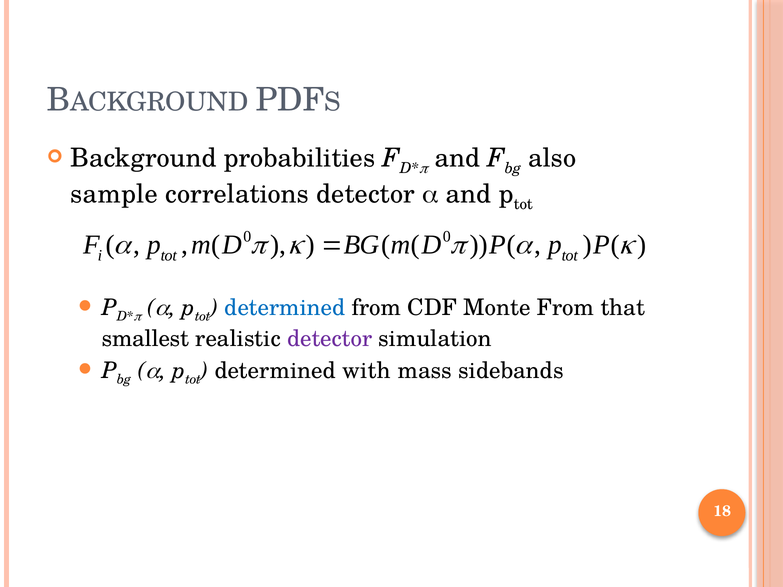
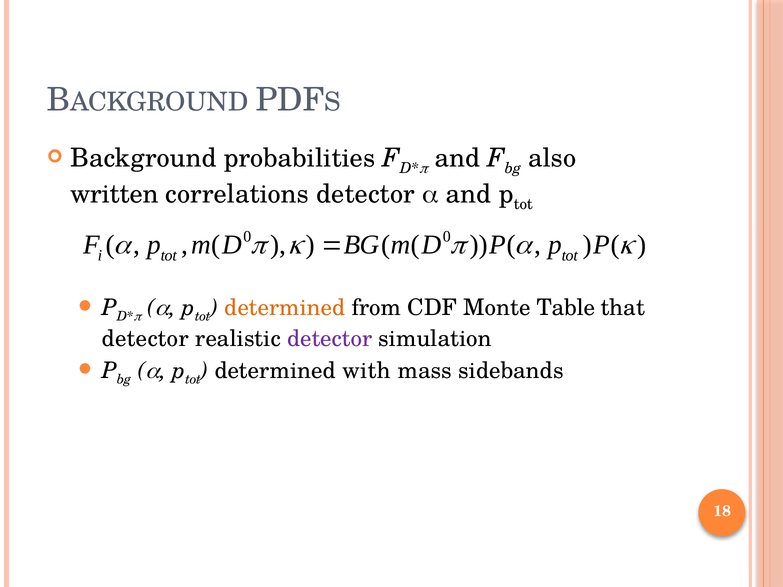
sample: sample -> written (114, 194)
determined colour: blue -> orange (285, 308)
Monte From: From -> Table (566, 308)
smallest: smallest -> detector (145, 339)
